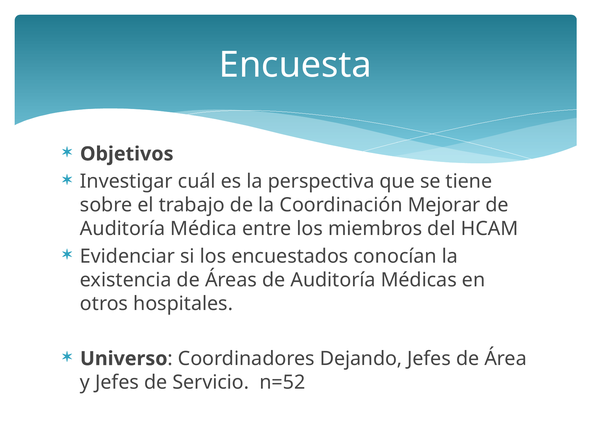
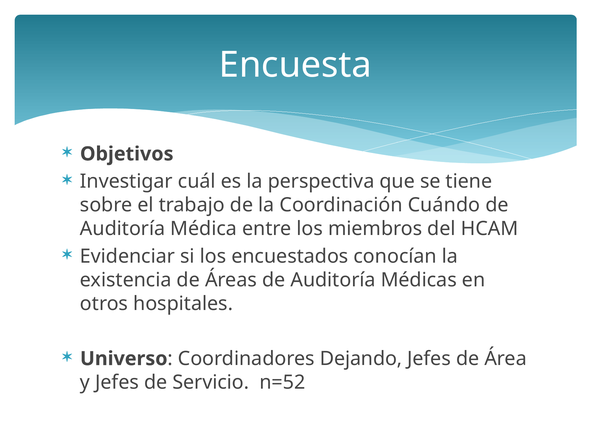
Mejorar: Mejorar -> Cuándo (444, 205)
